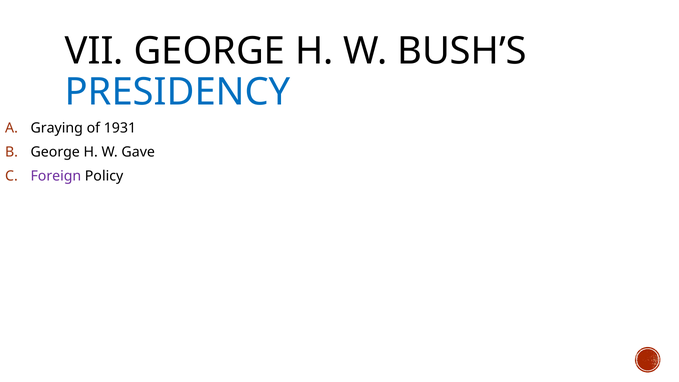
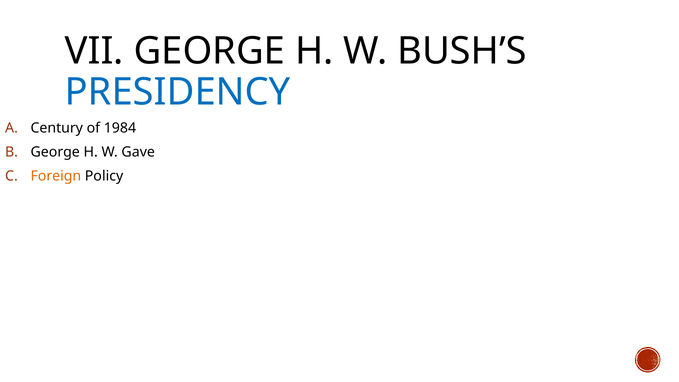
Graying: Graying -> Century (57, 128)
1931: 1931 -> 1984 (120, 128)
Foreign colour: purple -> orange (56, 176)
